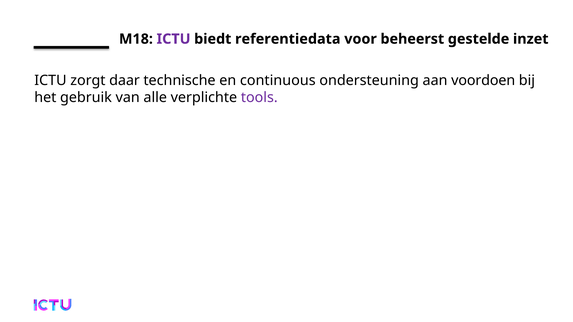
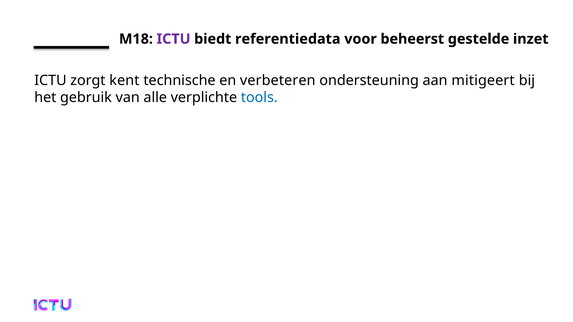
daar: daar -> kent (124, 80)
continuous: continuous -> verbeteren (278, 80)
voordoen: voordoen -> mitigeert (483, 80)
tools colour: purple -> blue (259, 98)
